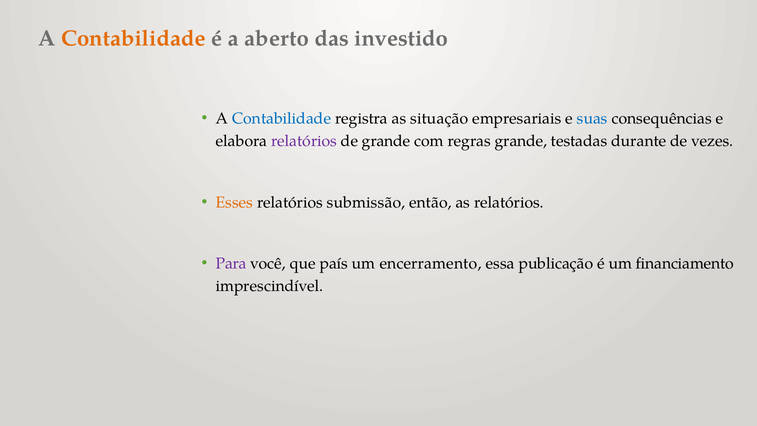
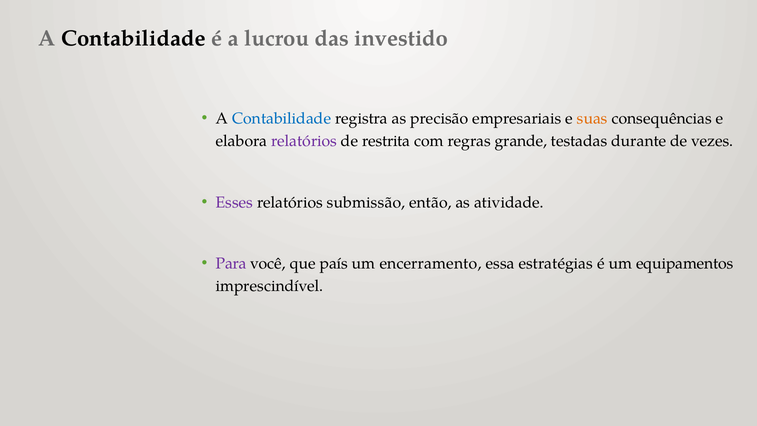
Contabilidade colour: orange -> black (133, 38)
aberto: aberto -> lucrou (277, 38)
situação: situação -> precisão (439, 118)
suas colour: blue -> orange (592, 118)
de grande: grande -> restrita (386, 141)
Esses colour: orange -> purple (234, 202)
as relatórios: relatórios -> atividade (509, 202)
publicação: publicação -> estratégias (556, 263)
financiamento: financiamento -> equipamentos (685, 263)
